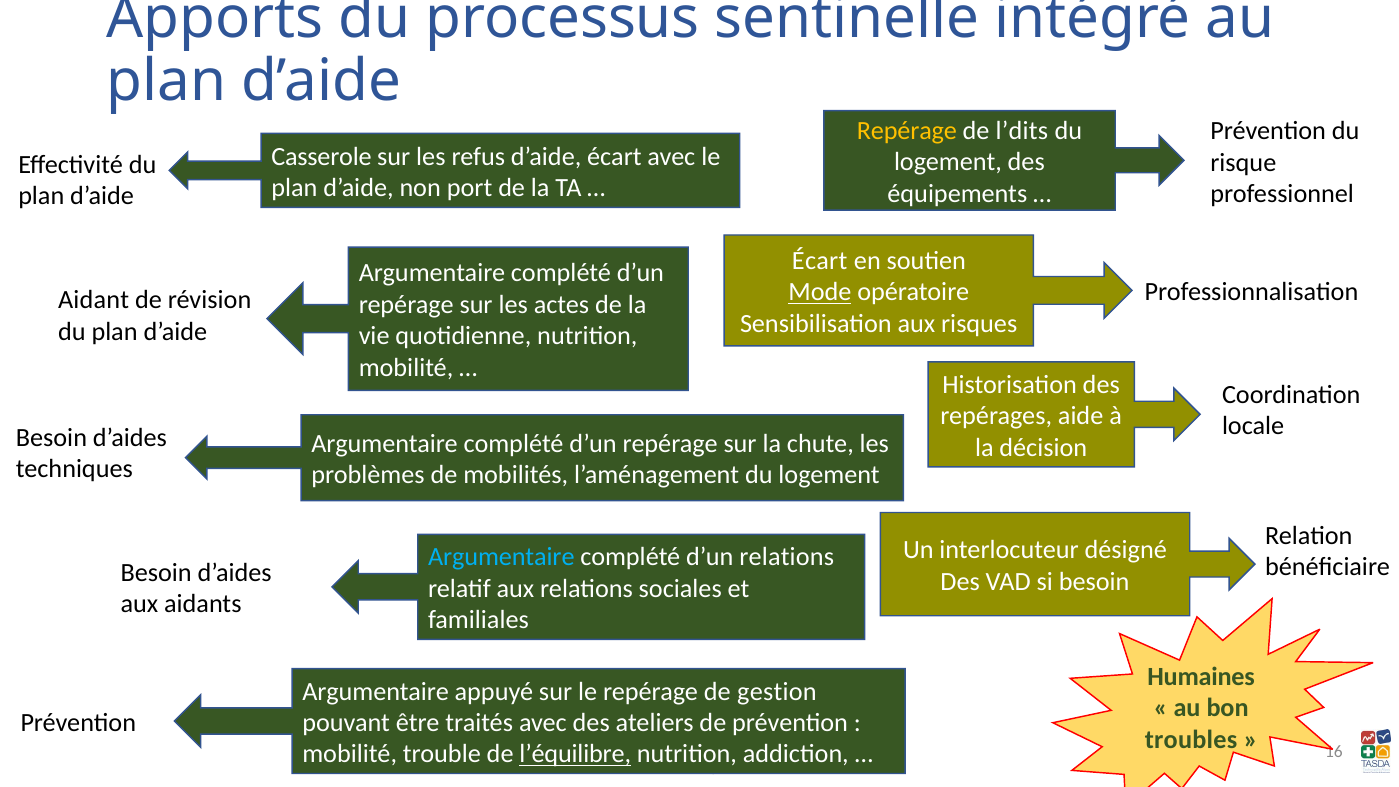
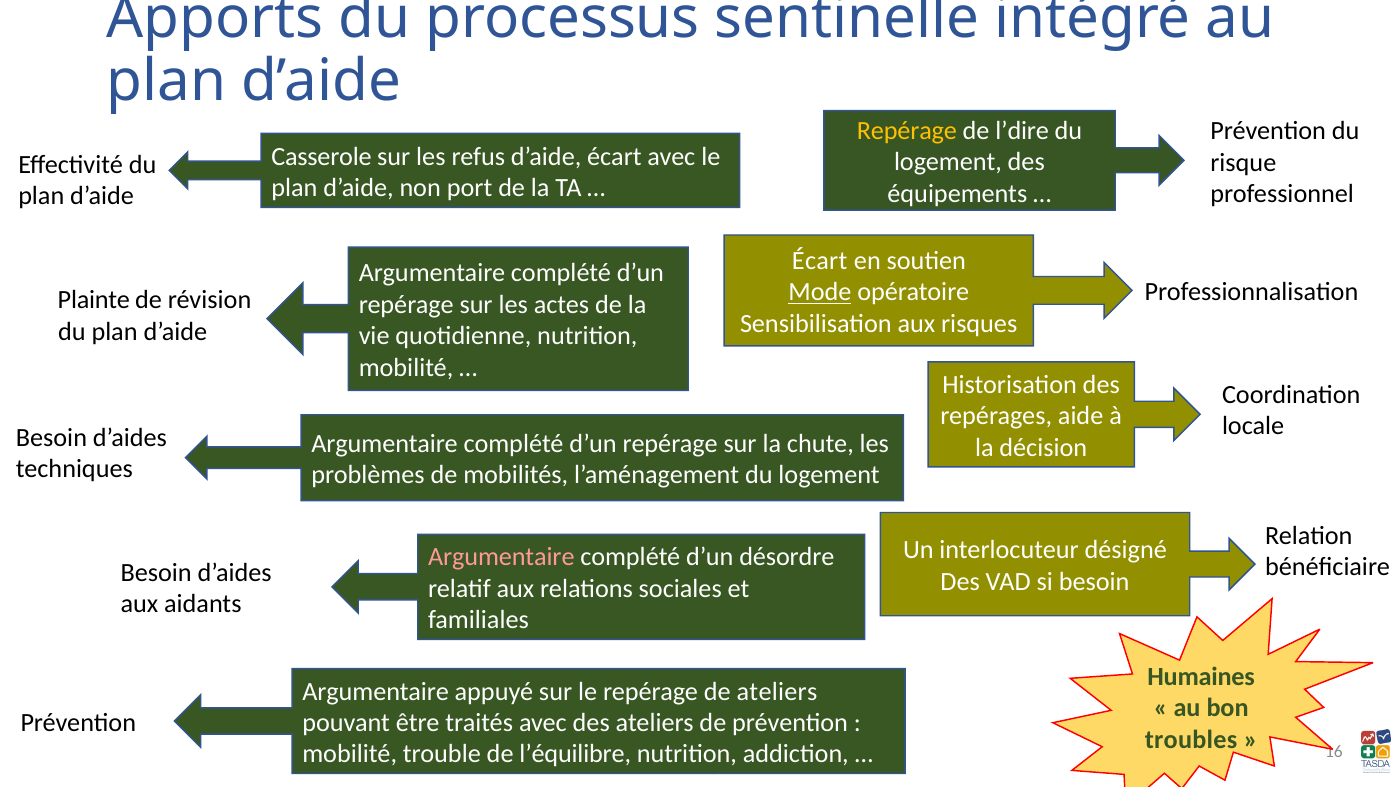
l’dits: l’dits -> l’dire (1022, 131)
Aidant: Aidant -> Plainte (94, 300)
Argumentaire colour: light blue -> pink (501, 557)
d’un relations: relations -> désordre (787, 557)
de gestion: gestion -> ateliers (777, 691)
l’équilibre underline: present -> none (575, 754)
